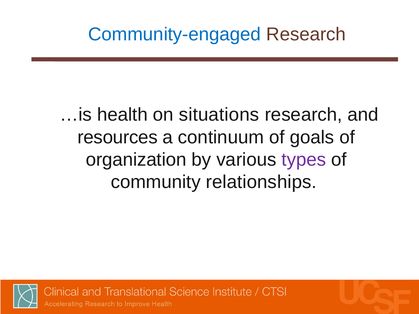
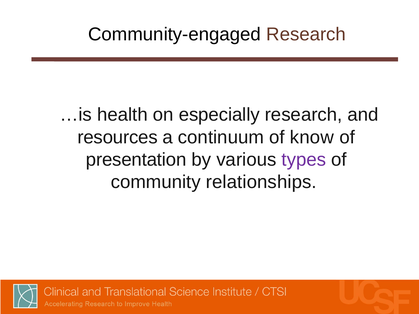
Community-engaged colour: blue -> black (175, 34)
situations: situations -> especially (219, 115)
goals: goals -> know (312, 137)
organization: organization -> presentation (136, 160)
